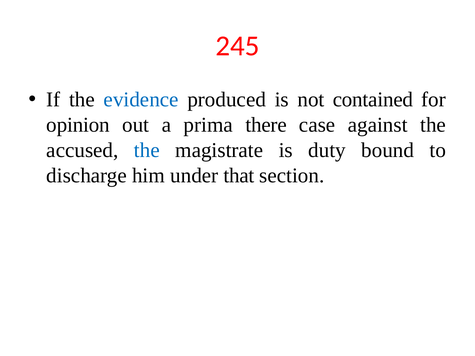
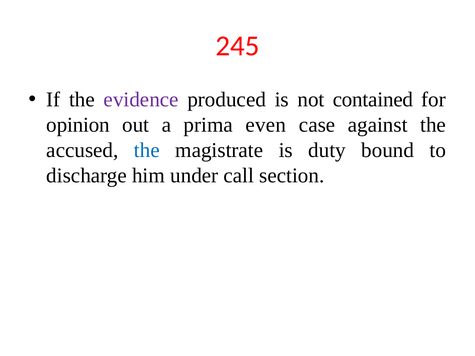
evidence colour: blue -> purple (141, 100)
there: there -> even (266, 125)
that: that -> call (239, 176)
